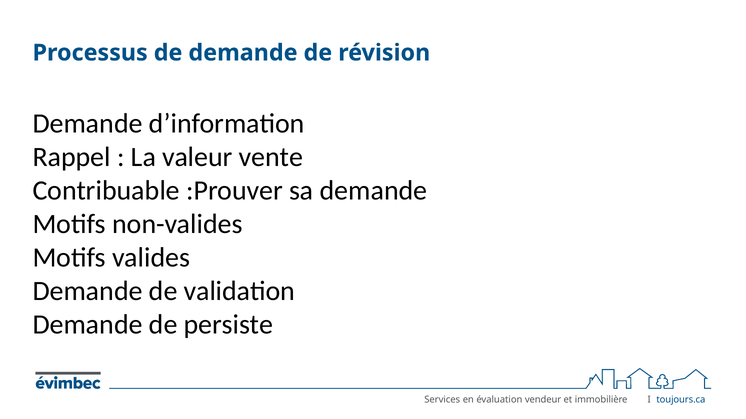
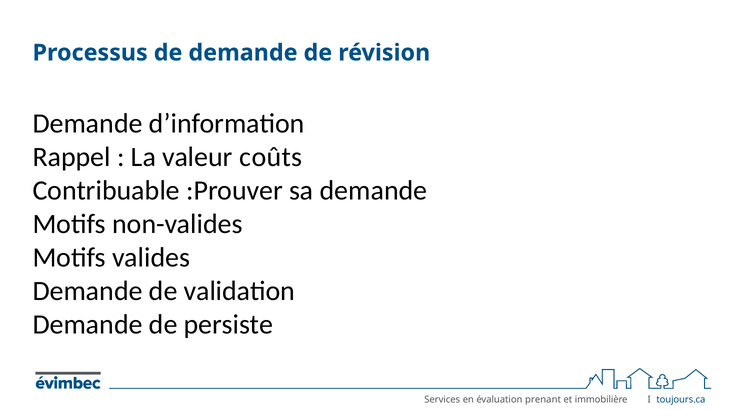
vente: vente -> coûts (271, 157)
vendeur: vendeur -> prenant (543, 400)
